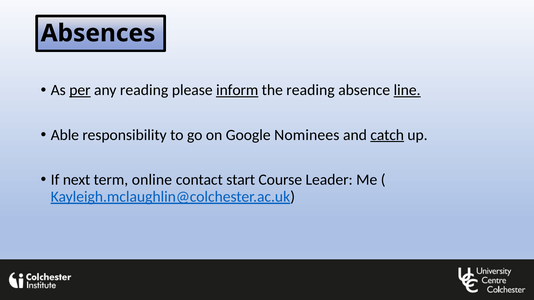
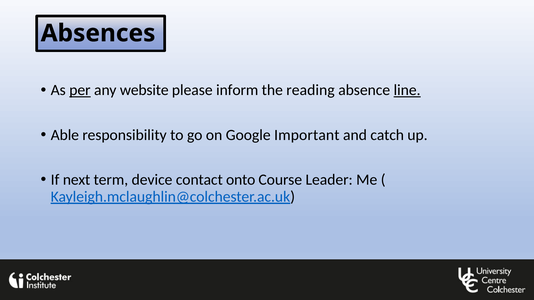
any reading: reading -> website (144, 90)
inform underline: present -> none (237, 90)
Nominees: Nominees -> Important (307, 135)
catch underline: present -> none (387, 135)
online: online -> device (152, 180)
start: start -> onto (241, 180)
